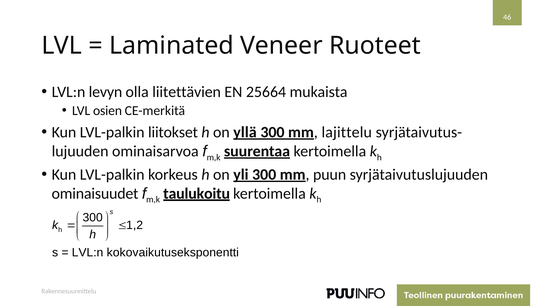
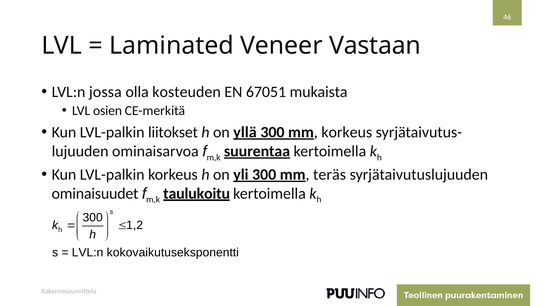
Ruoteet: Ruoteet -> Vastaan (375, 46)
levyn: levyn -> jossa (105, 92)
liitettävien: liitettävien -> kosteuden (187, 92)
25664: 25664 -> 67051 (266, 92)
mm lajittelu: lajittelu -> korkeus (347, 132)
puun: puun -> teräs (330, 174)
